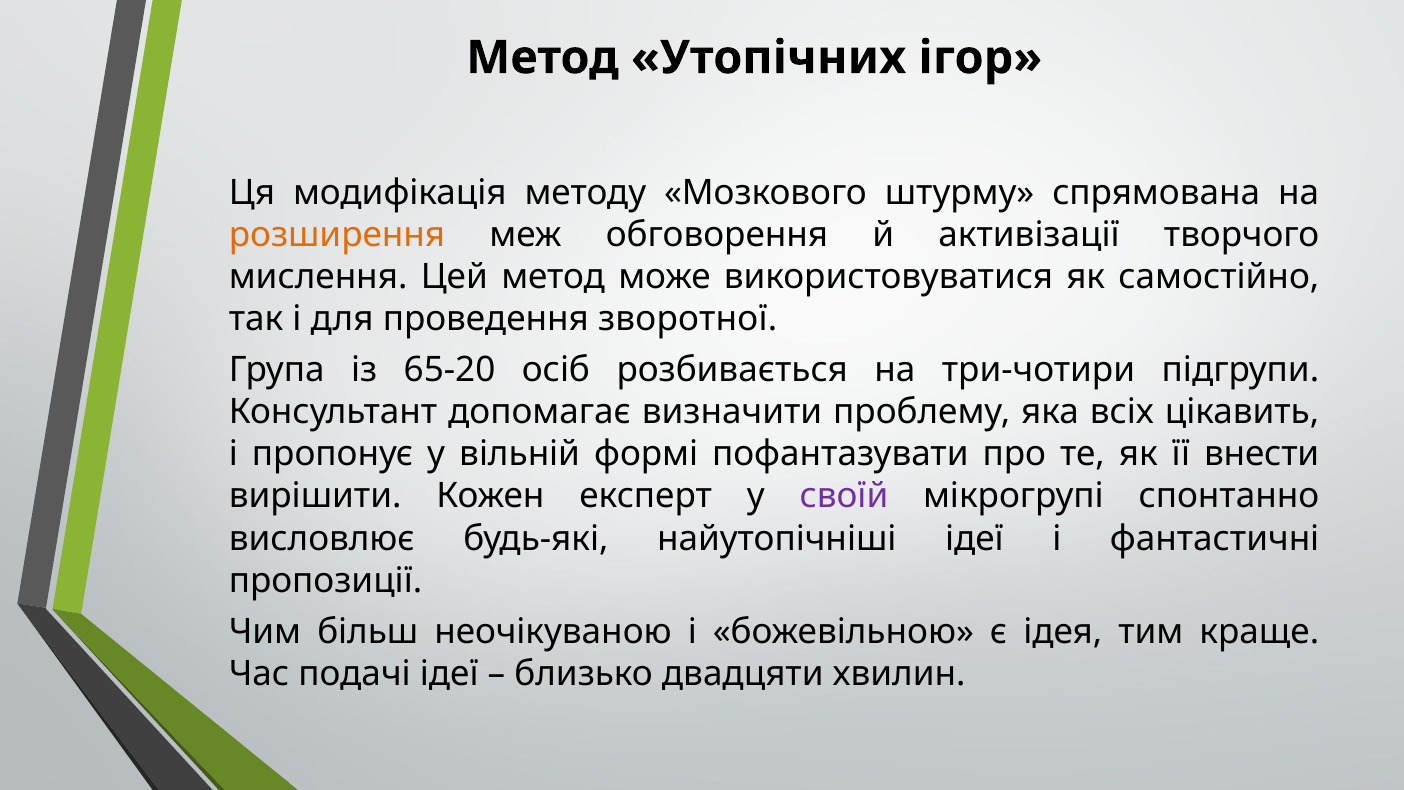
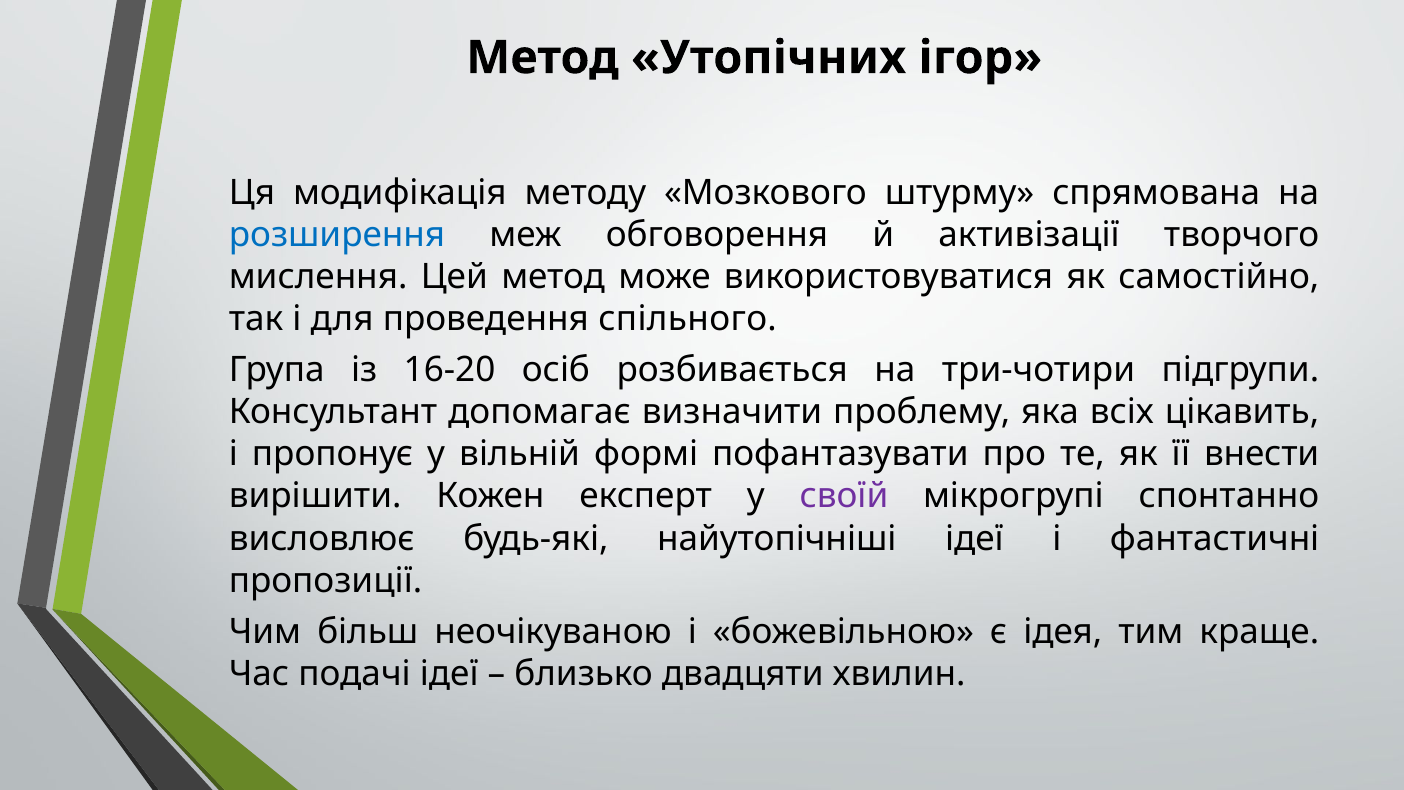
розширення colour: orange -> blue (337, 235)
зворотної: зворотної -> спільного (688, 319)
65-20: 65-20 -> 16-20 (450, 370)
